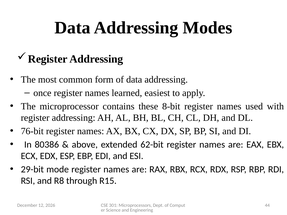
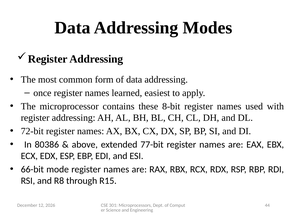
76-bit: 76-bit -> 72-bit (32, 131)
62-bit: 62-bit -> 77-bit (152, 145)
29-bit: 29-bit -> 66-bit (32, 170)
